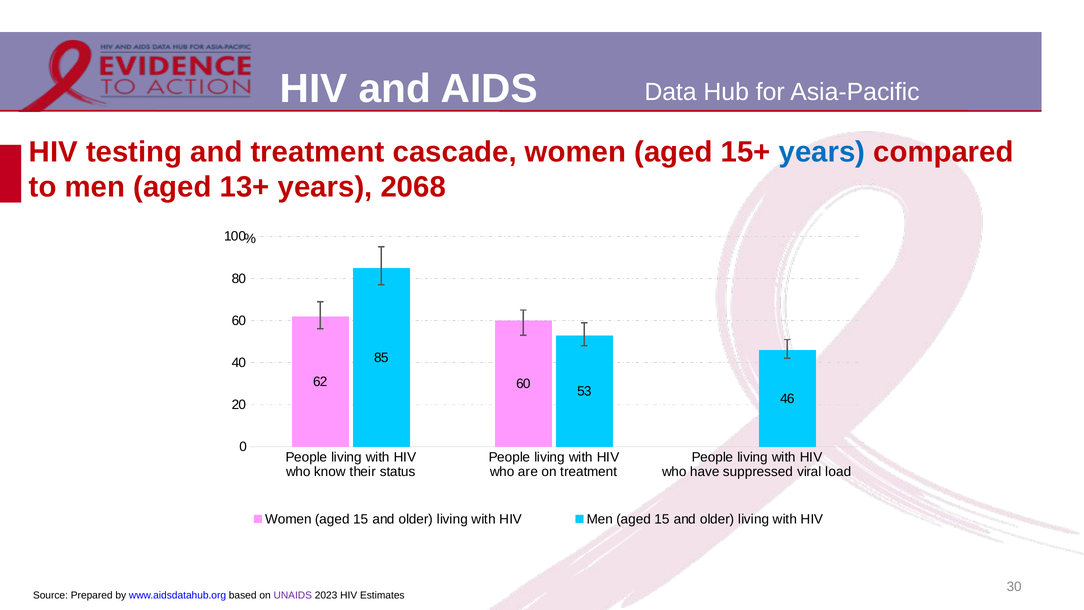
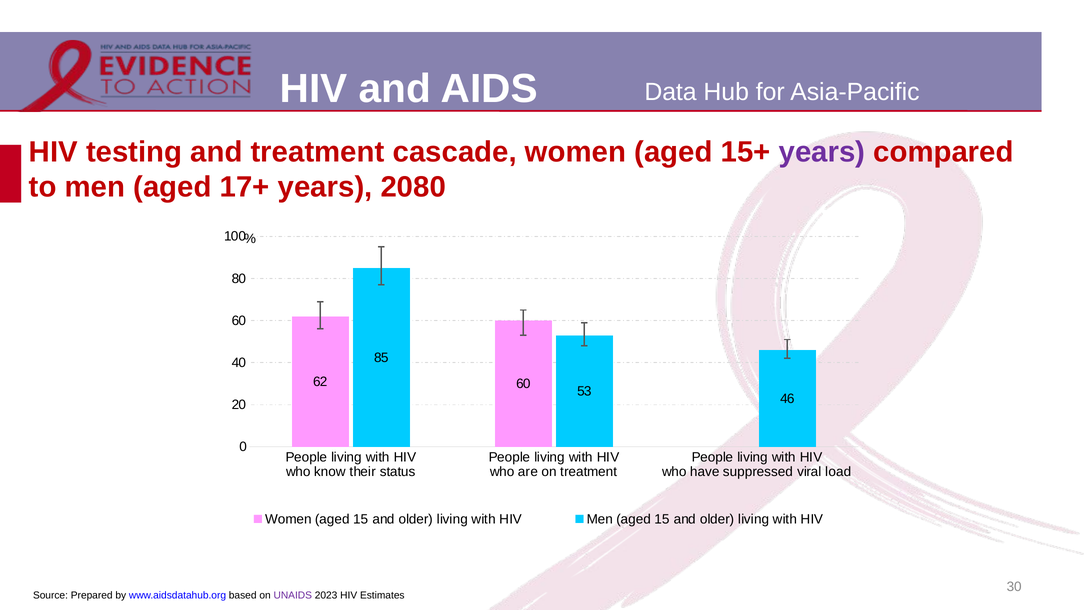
years colour: blue -> purple (822, 152)
13+: 13+ -> 17+ (245, 187)
2068: 2068 -> 2080 (413, 187)
